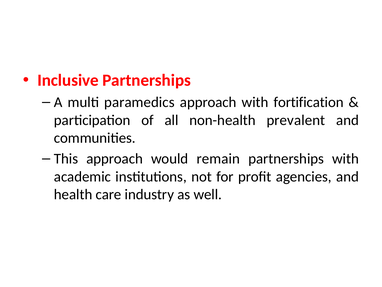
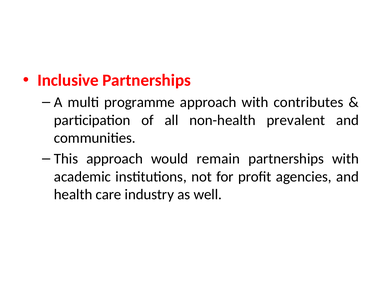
paramedics: paramedics -> programme (139, 102)
fortification: fortification -> contributes (309, 102)
